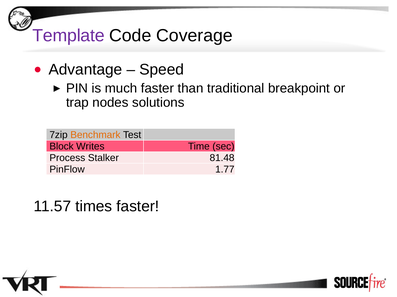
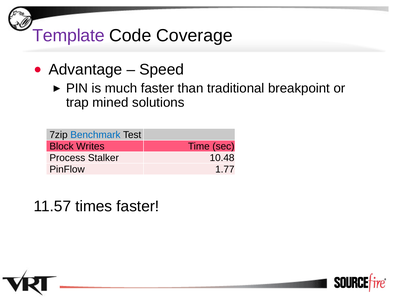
nodes: nodes -> mined (110, 103)
Benchmark colour: orange -> blue (95, 135)
81.48: 81.48 -> 10.48 (222, 158)
